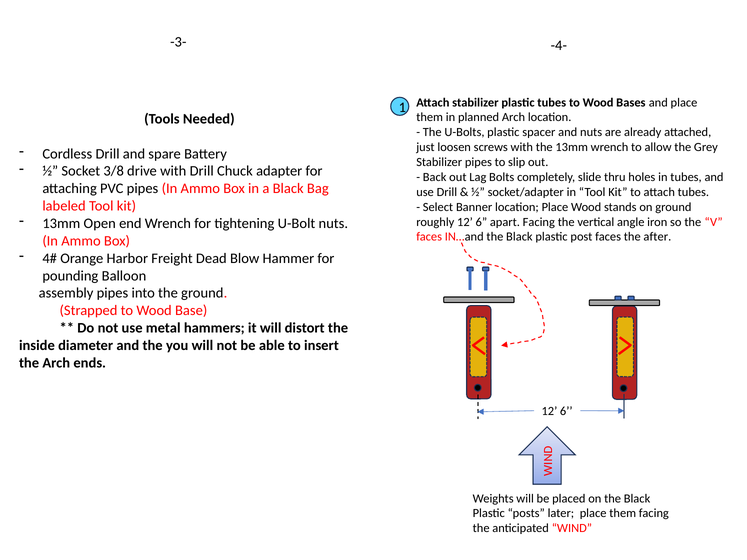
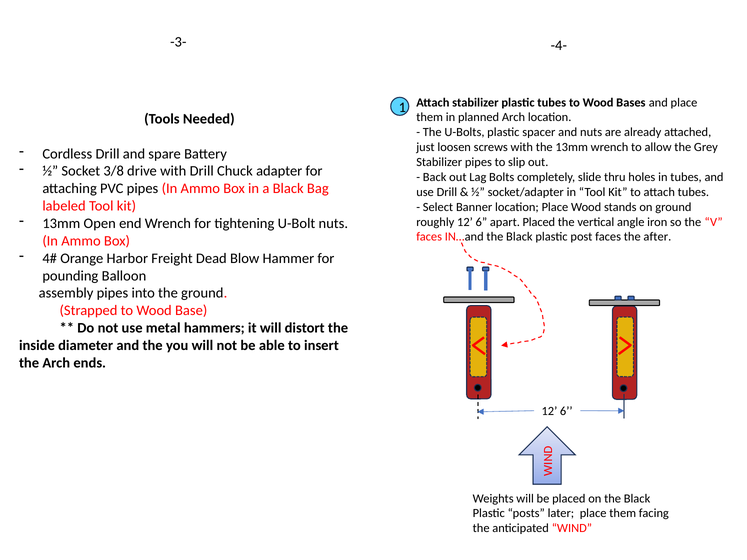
apart Facing: Facing -> Placed (539, 222)
